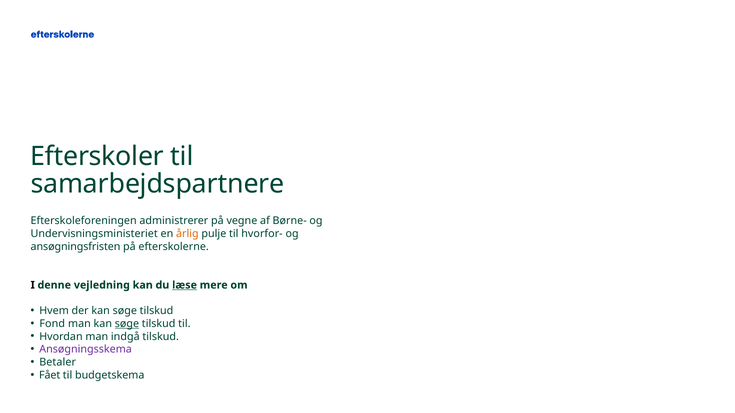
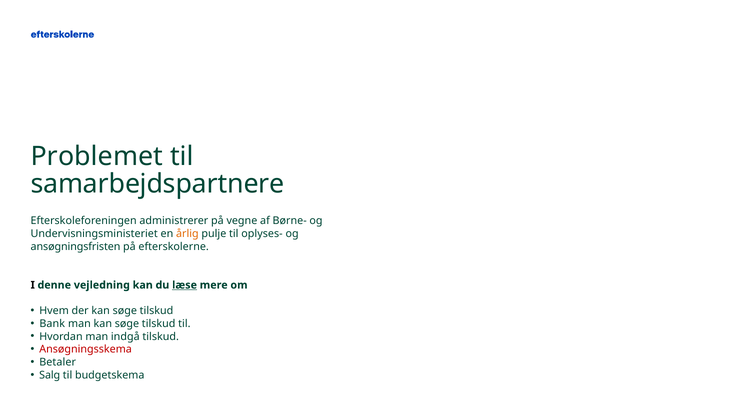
Efterskoler: Efterskoler -> Problemet (97, 157)
hvorfor-: hvorfor- -> oplyses- (262, 234)
Fond: Fond -> Bank (52, 324)
søge underline: present -> none (127, 324)
Ansøgningsskema colour: purple -> red (86, 350)
Fået: Fået -> Salg (50, 375)
